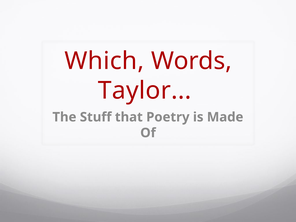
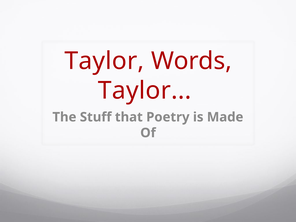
Which: Which -> Taylor (104, 61)
